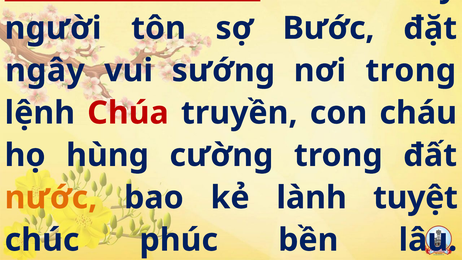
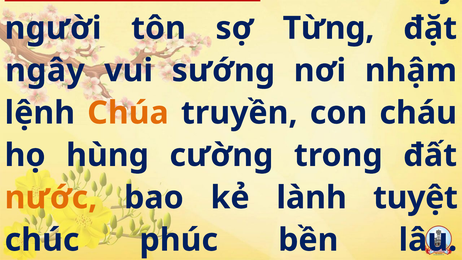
Bước: Bước -> Từng (329, 28)
nơi trong: trong -> nhậm (411, 71)
Chúa colour: red -> orange (128, 113)
